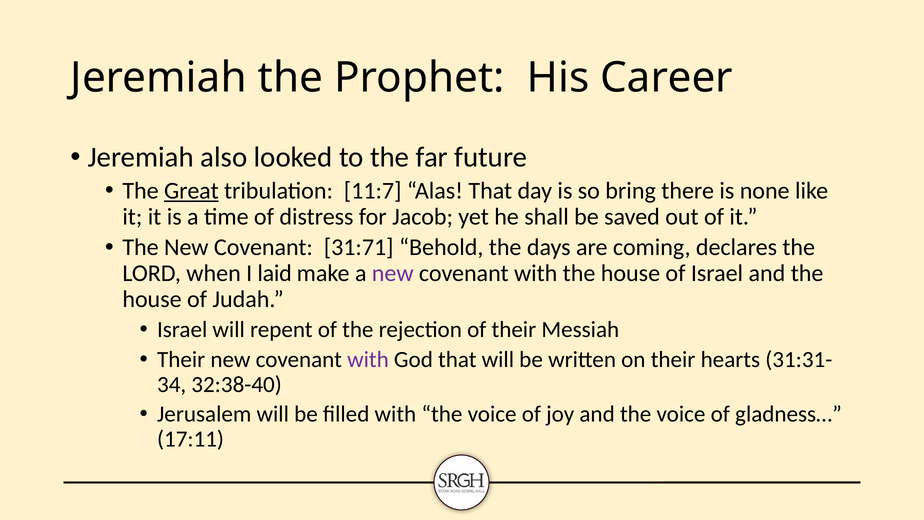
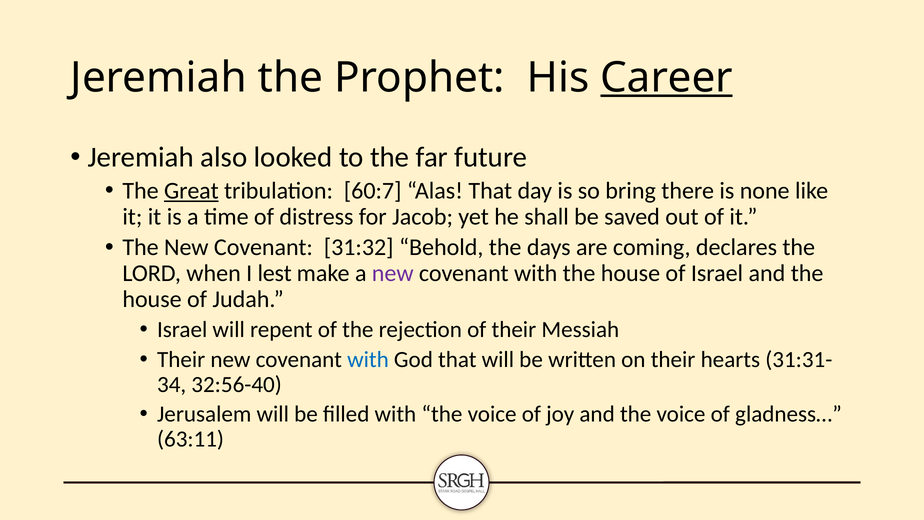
Career underline: none -> present (667, 78)
11:7: 11:7 -> 60:7 (373, 191)
31:71: 31:71 -> 31:32 (359, 247)
laid: laid -> lest (275, 273)
with colour: purple -> blue (368, 359)
32:38-40: 32:38-40 -> 32:56-40 (237, 384)
17:11: 17:11 -> 63:11 (191, 439)
